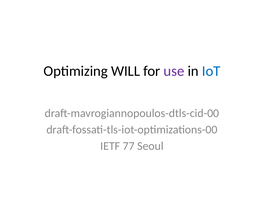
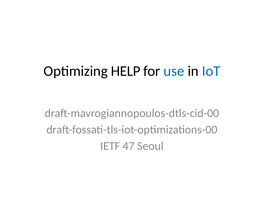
WILL: WILL -> HELP (126, 71)
use colour: purple -> blue (174, 71)
77: 77 -> 47 (129, 146)
